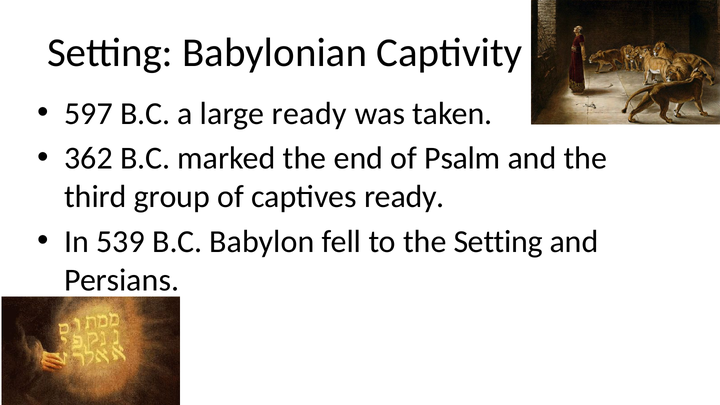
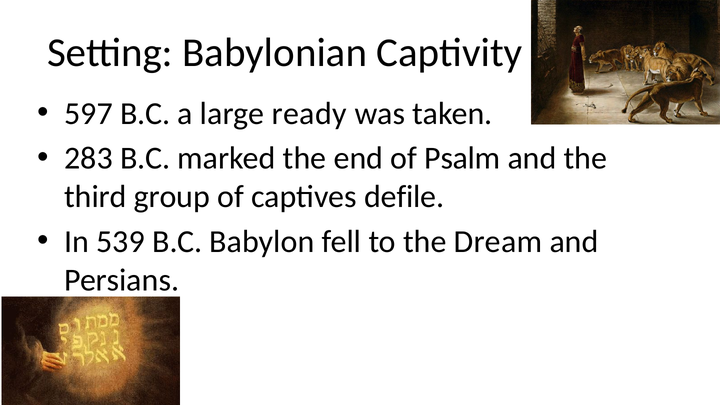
362: 362 -> 283 (88, 158)
captives ready: ready -> defile (404, 197)
the Setting: Setting -> Dream (498, 242)
